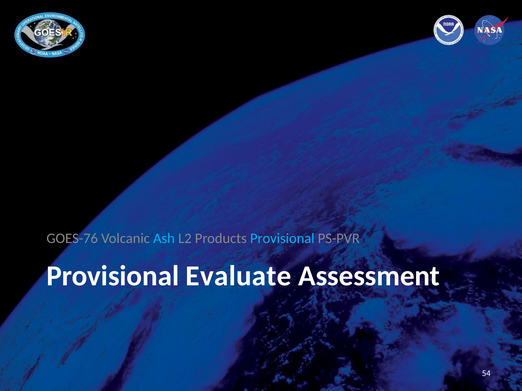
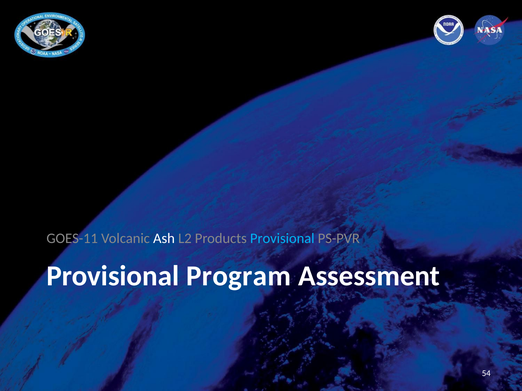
GOES-76: GOES-76 -> GOES-11 (72, 239)
Ash colour: light blue -> white (164, 239)
Evaluate: Evaluate -> Program (239, 276)
